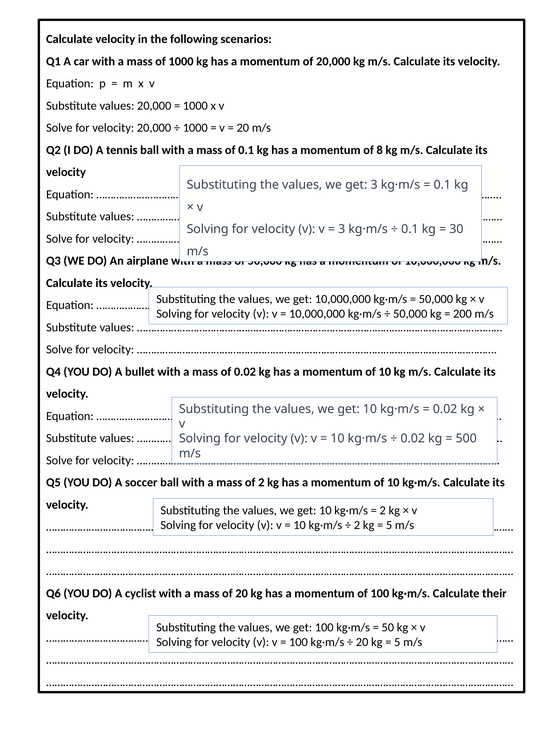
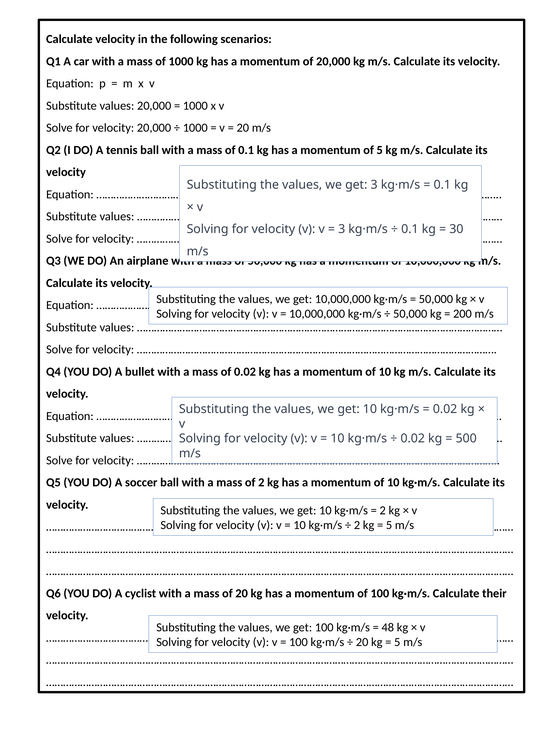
of 8: 8 -> 5 (380, 150)
50: 50 -> 48 (388, 627)
